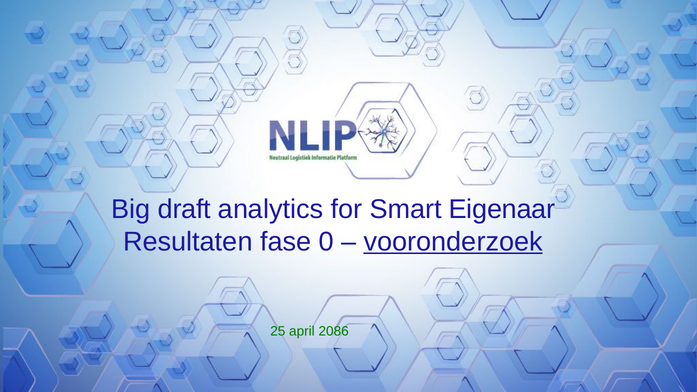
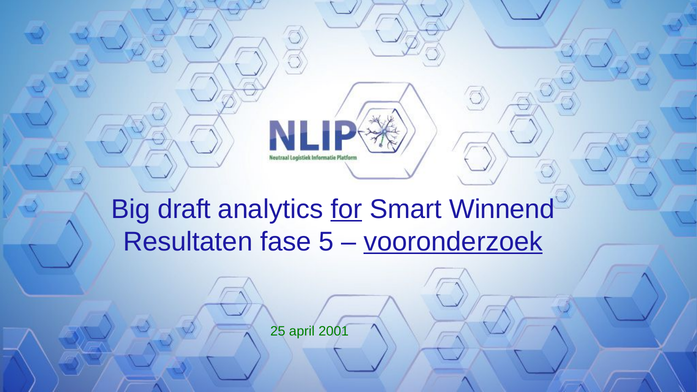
for underline: none -> present (346, 209)
Eigenaar: Eigenaar -> Winnend (502, 209)
0: 0 -> 5 (326, 242)
2086: 2086 -> 2001 (334, 332)
